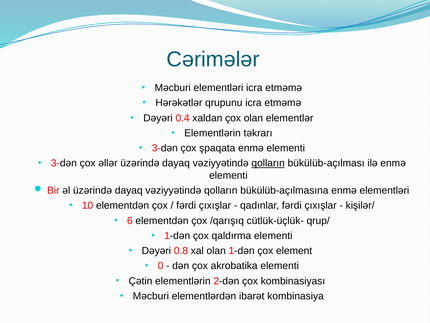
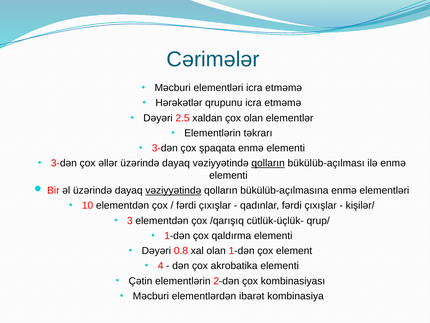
0.4: 0.4 -> 2.5 (183, 118)
vəziyyətində underline: none -> present (173, 190)
6: 6 -> 3 (130, 220)
0: 0 -> 4 (161, 265)
